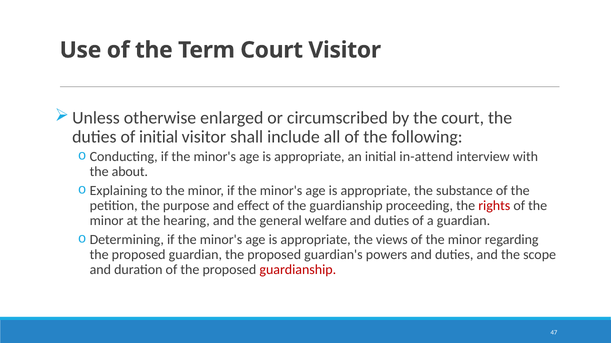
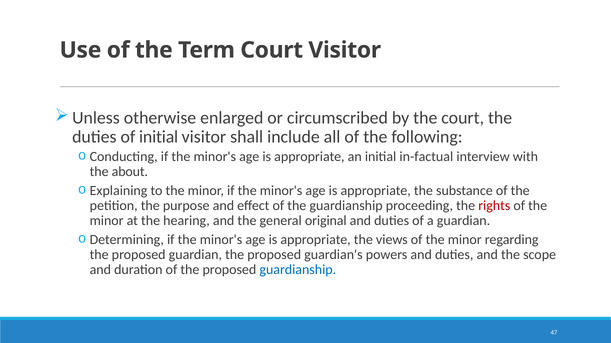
in-attend: in-attend -> in-factual (426, 157)
welfare: welfare -> original (326, 221)
guardianship colour: red -> blue (298, 270)
